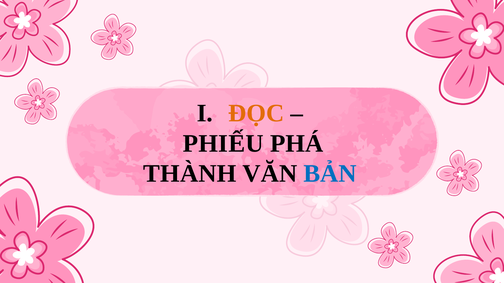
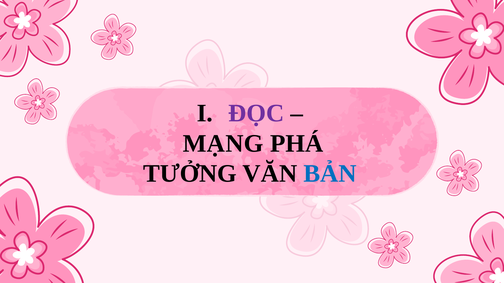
ĐỌC colour: orange -> purple (256, 113)
PHIẾU: PHIẾU -> MẠNG (223, 144)
THÀNH: THÀNH -> TƯỞNG (190, 174)
